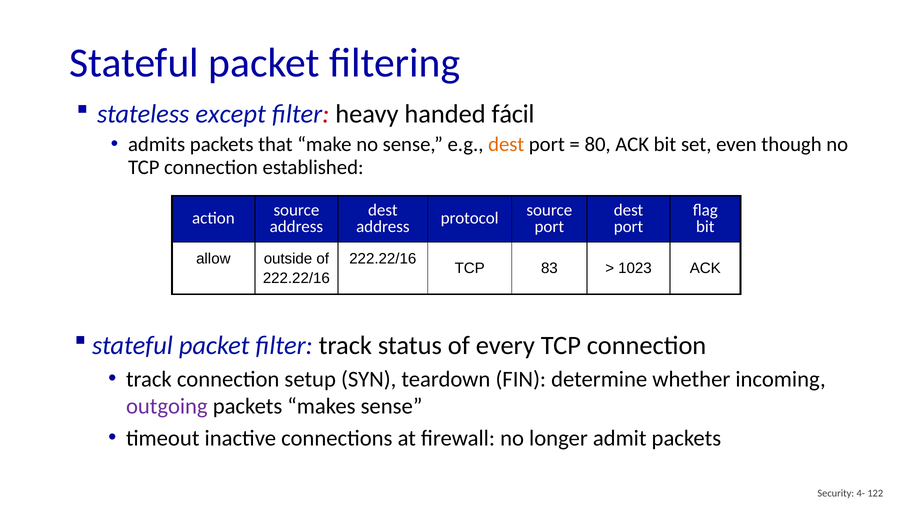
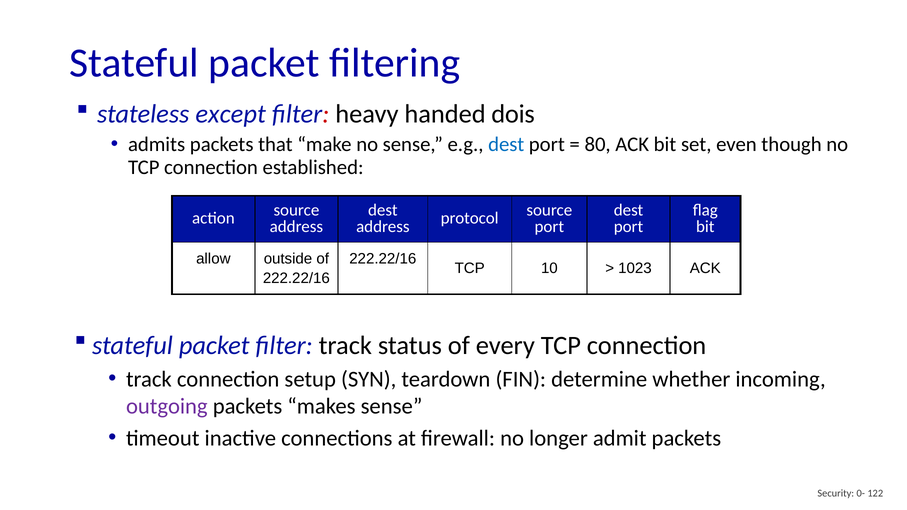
fácil: fácil -> dois (513, 114)
dest colour: orange -> blue (506, 145)
83: 83 -> 10 (549, 269)
4-: 4- -> 0- (861, 493)
